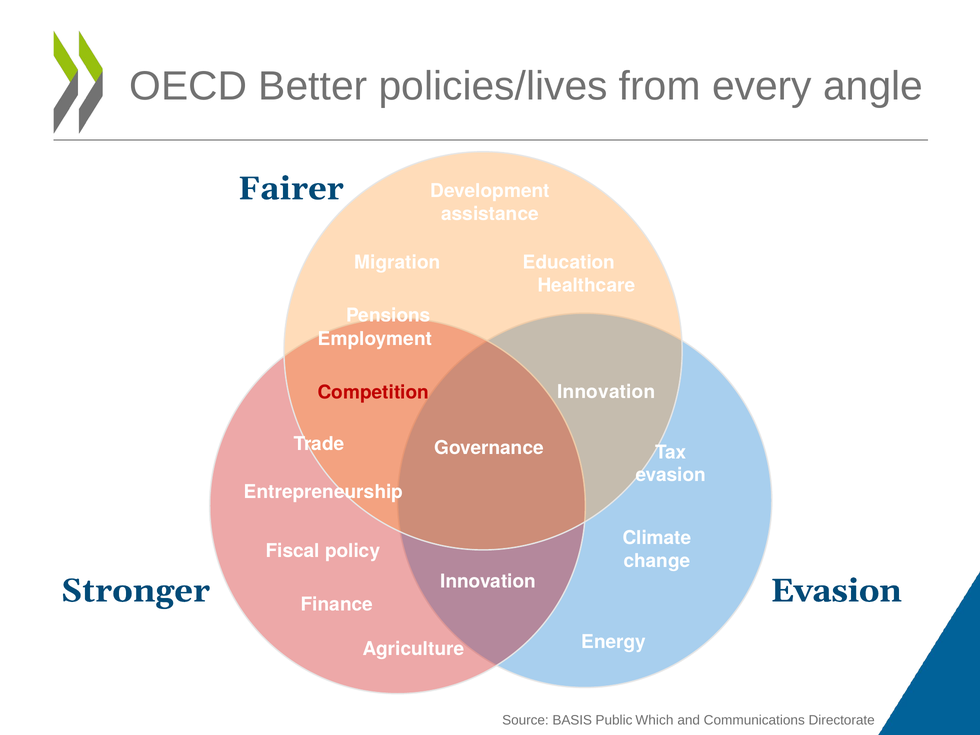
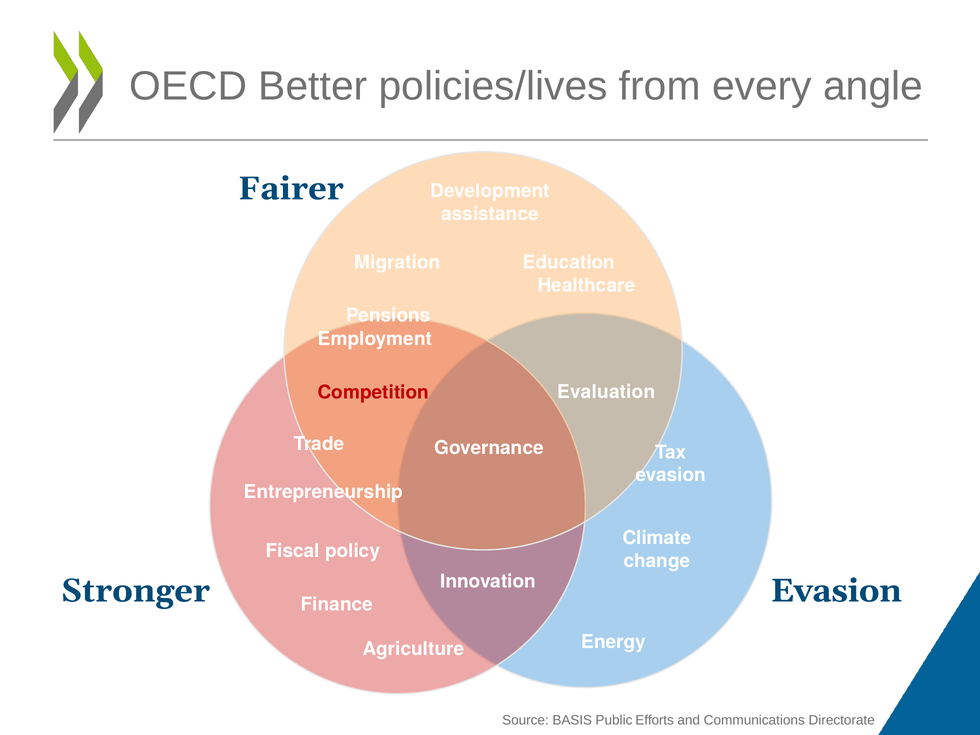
Innovation: Innovation -> Evaluation (606, 392)
Which: Which -> Efforts (655, 720)
